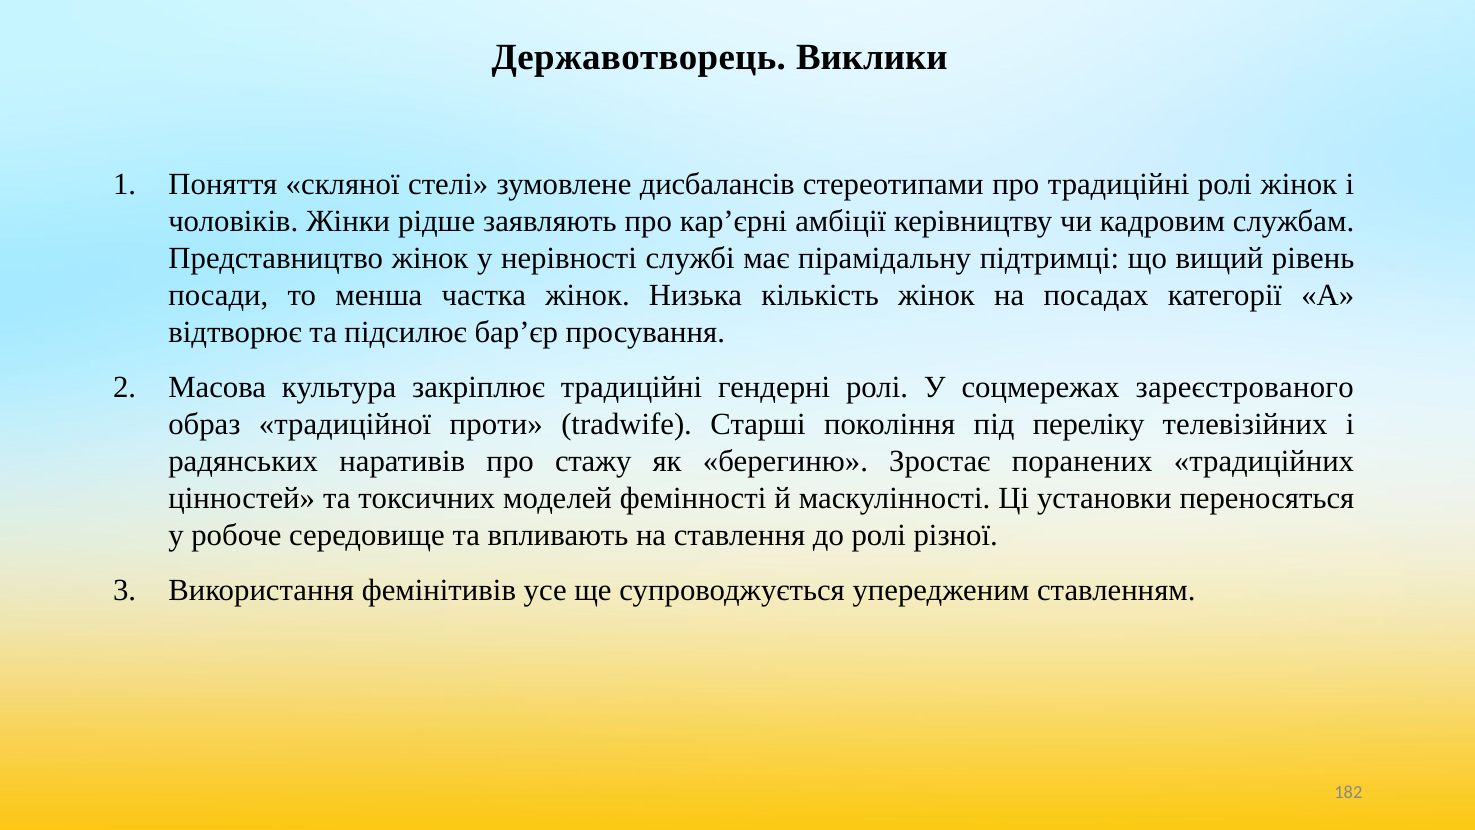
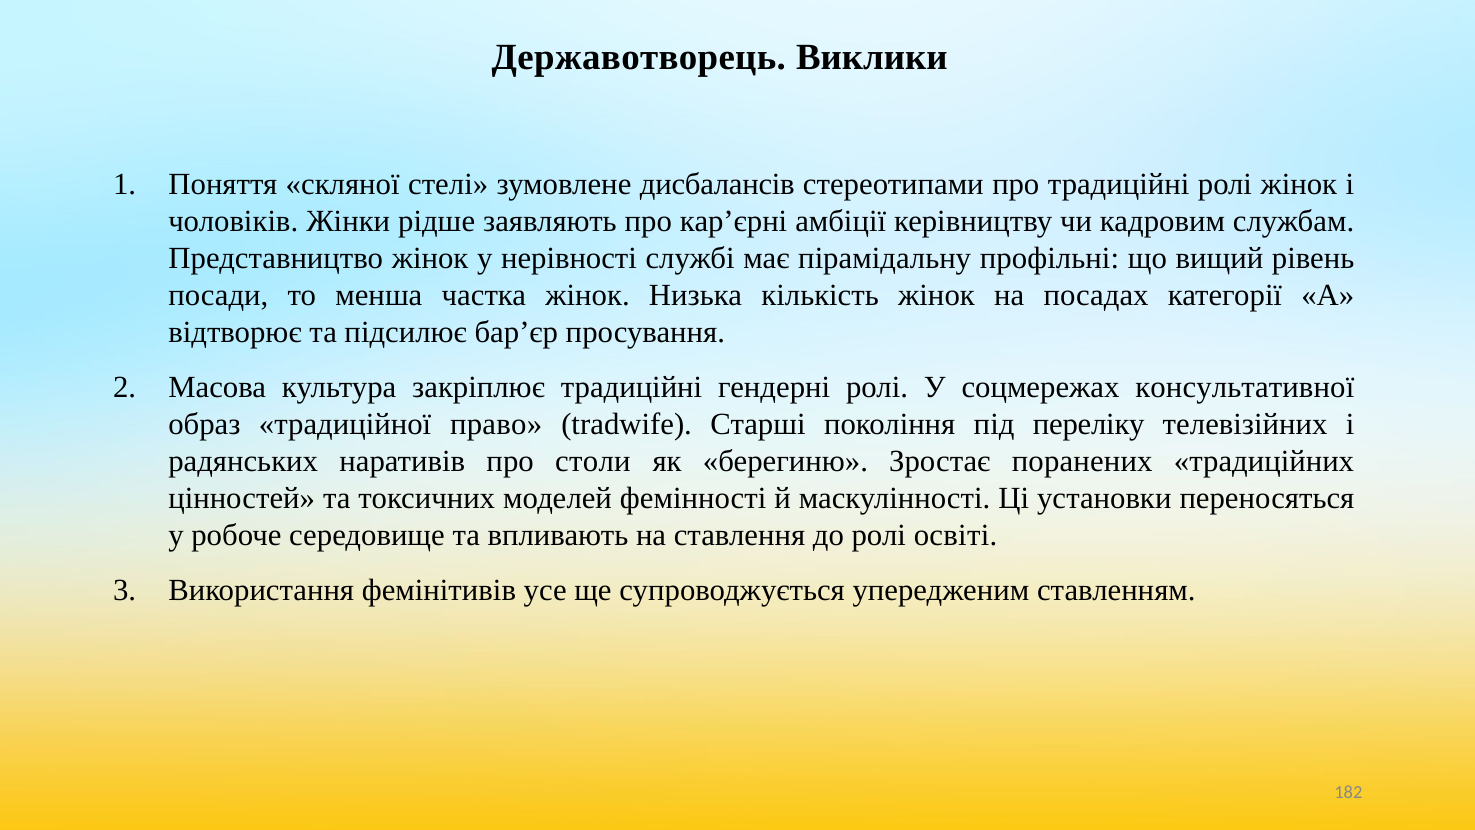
підтримці: підтримці -> профільні (1049, 259)
зареєстрованого: зареєстрованого -> консультативної (1245, 388)
проти: проти -> право (496, 425)
стажу: стажу -> столи (593, 461)
різної: різної -> освіті (956, 535)
